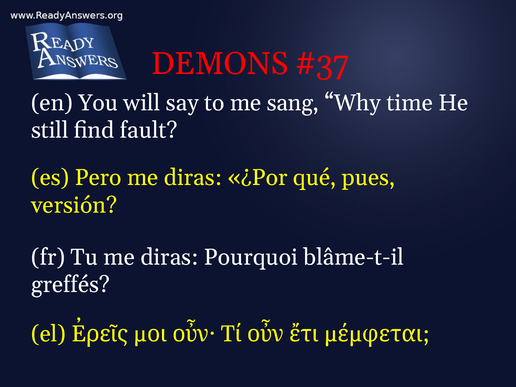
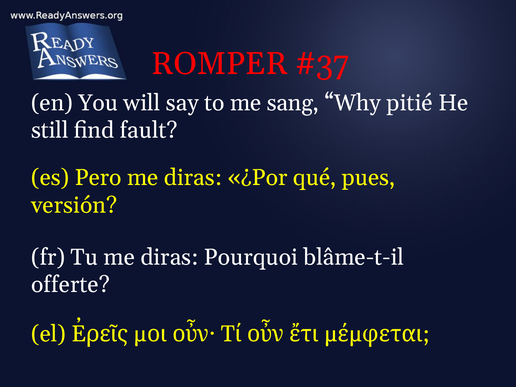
DEMONS: DEMONS -> ROMPER (220, 64)
time: time -> pitié (410, 103)
greffés: greffés -> offerte (70, 285)
